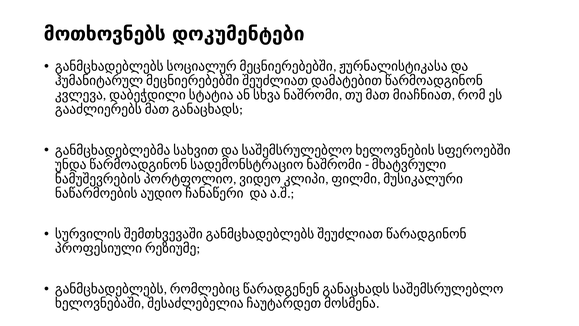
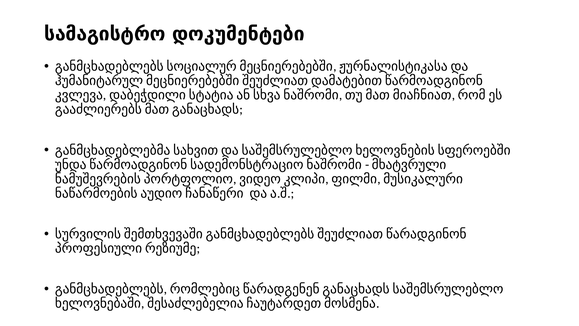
მოთხოვნებს: მოთხოვნებს -> სამაგისტრო (105, 34)
